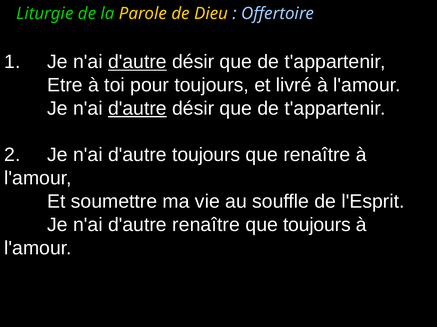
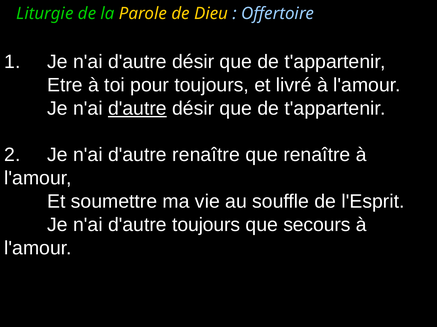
d'autre underline: present -> none (137, 62)
d'autre toujours: toujours -> renaître (206, 155)
d'autre renaître: renaître -> toujours (206, 225)
que toujours: toujours -> secours (317, 225)
